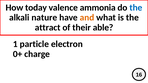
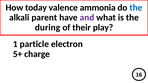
nature: nature -> parent (44, 18)
and colour: orange -> purple (87, 18)
attract: attract -> during (48, 28)
able: able -> play (103, 28)
0+: 0+ -> 5+ (18, 54)
